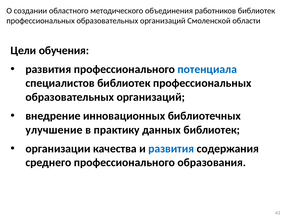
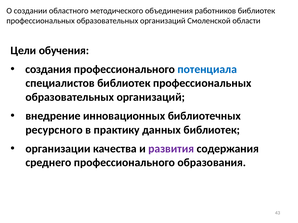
развития: развития -> создания (48, 69)
улучшение: улучшение -> ресурсного (54, 130)
развития colour: blue -> purple (171, 149)
